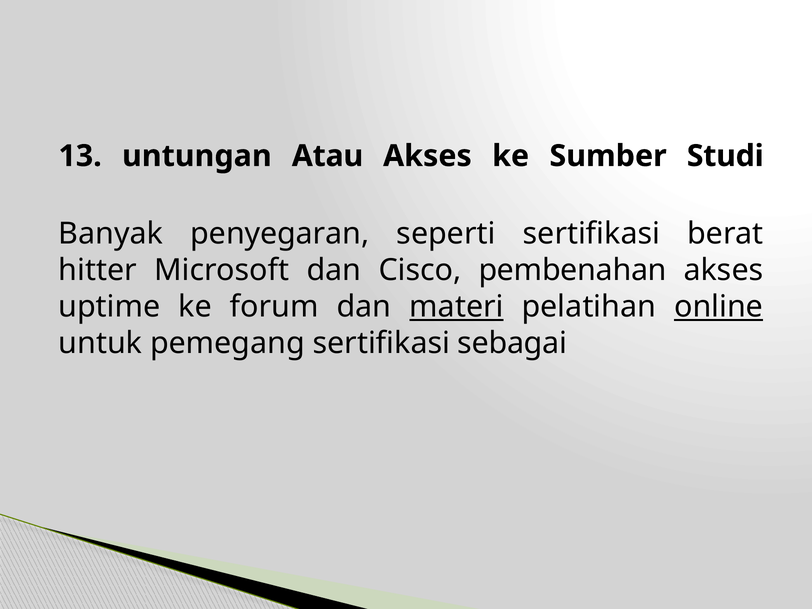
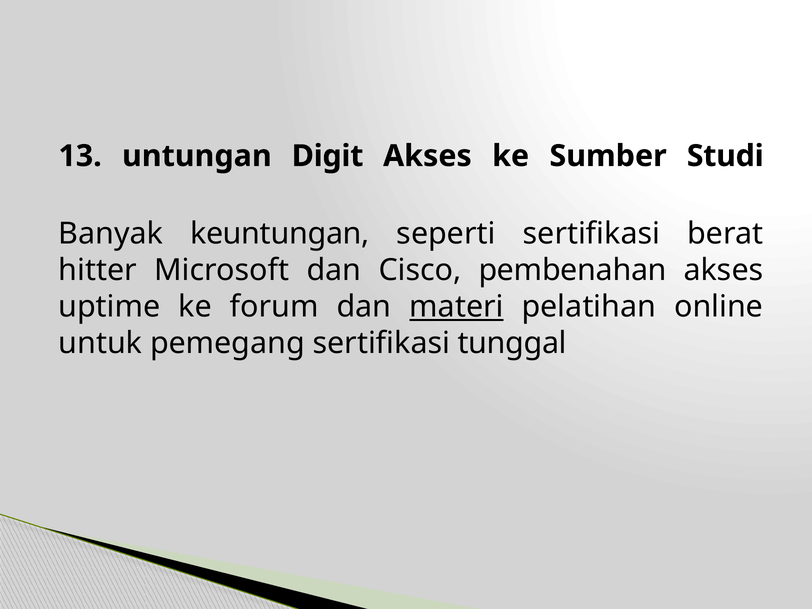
Atau: Atau -> Digit (328, 156)
penyegaran: penyegaran -> keuntungan (280, 234)
online underline: present -> none (719, 307)
sebagai: sebagai -> tunggal (512, 343)
